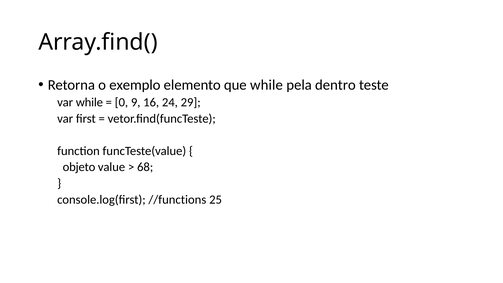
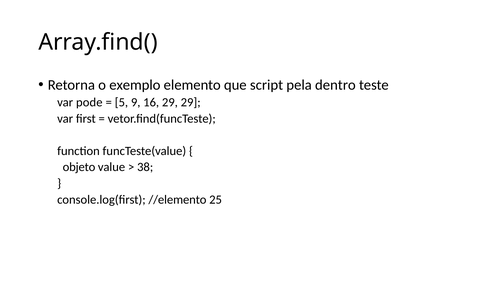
que while: while -> script (267, 85)
var while: while -> pode (89, 102)
0: 0 -> 5 (121, 102)
16 24: 24 -> 29 (170, 102)
68: 68 -> 38 (145, 167)
//functions: //functions -> //elemento (177, 199)
